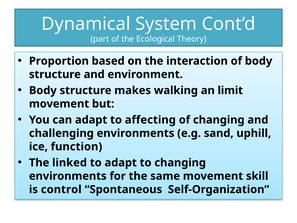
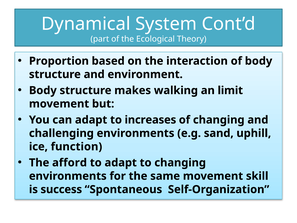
affecting: affecting -> increases (150, 120)
linked: linked -> afford (70, 162)
control: control -> success (61, 189)
